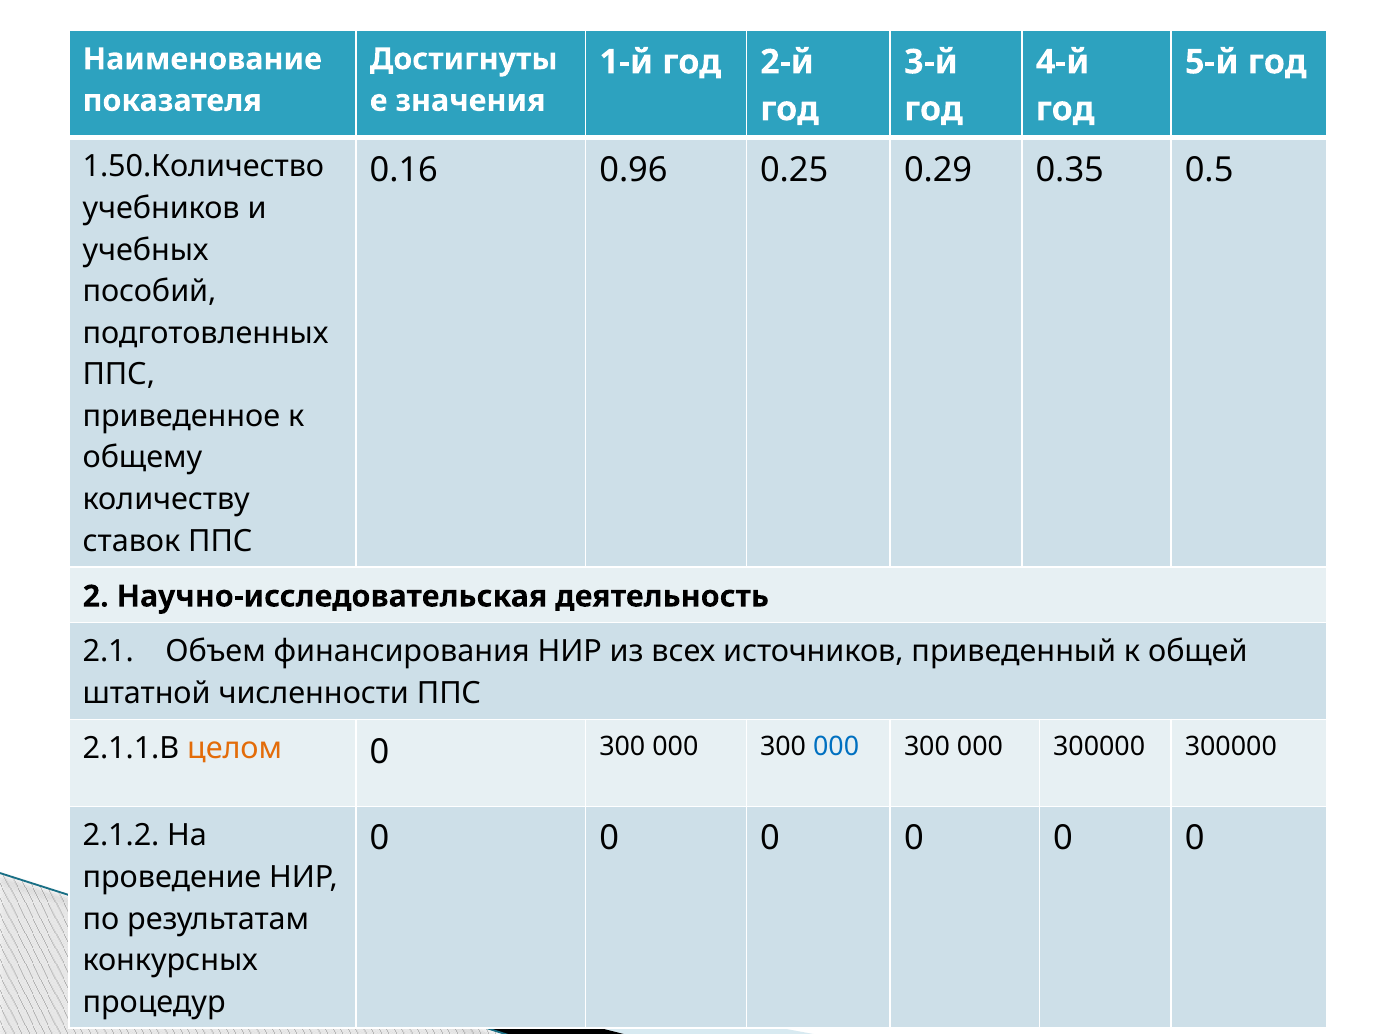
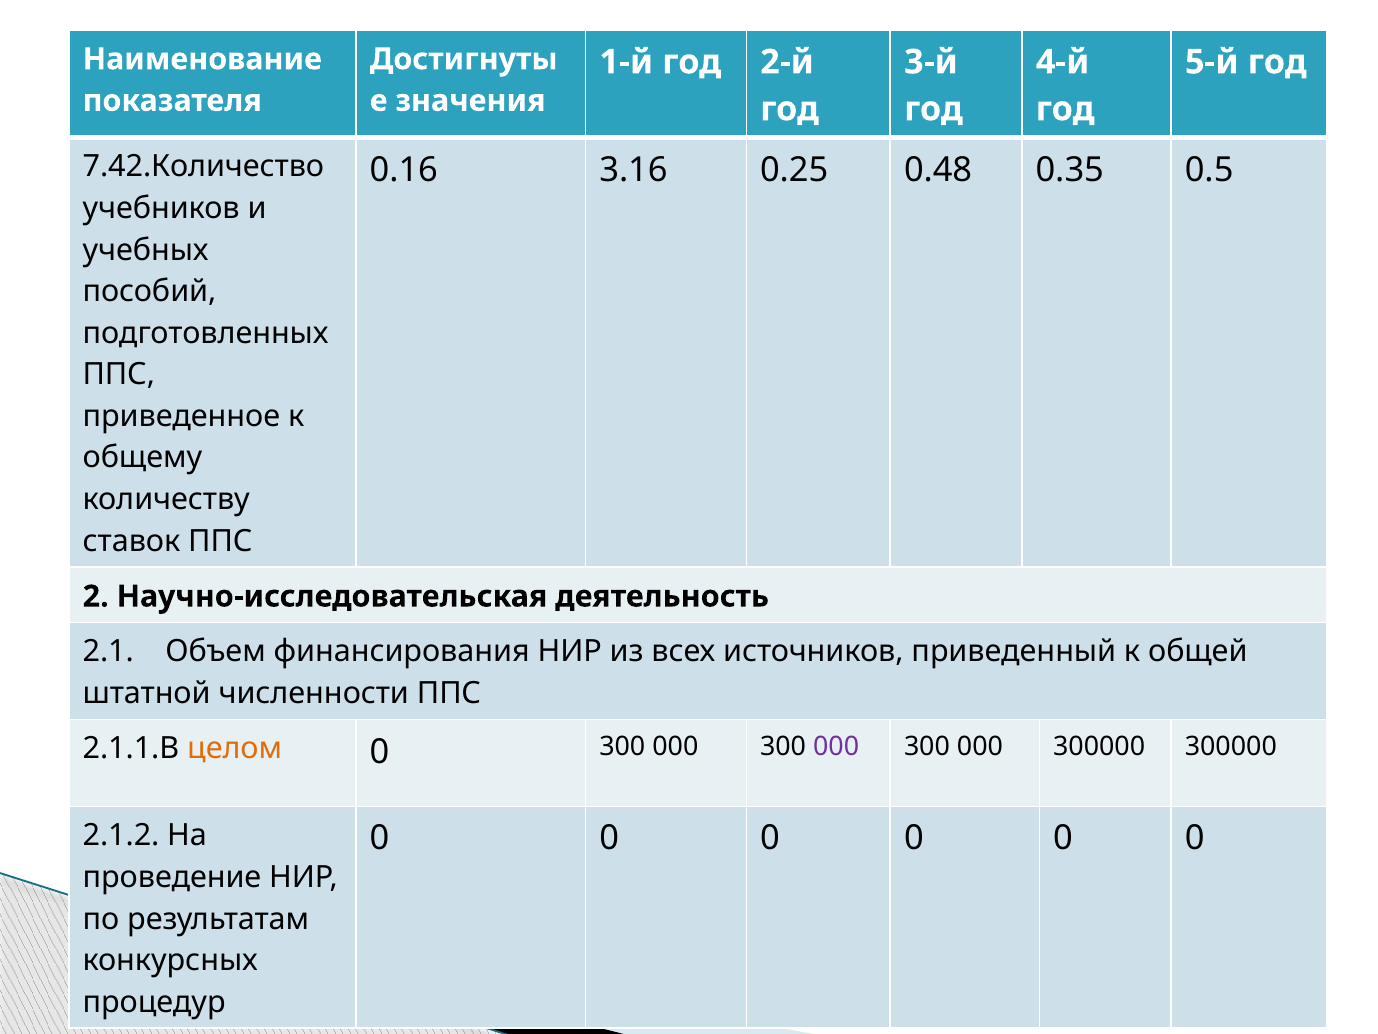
1.50.Количество: 1.50.Количество -> 7.42.Количество (203, 167)
0.96: 0.96 -> 3.16 (633, 170)
0.29: 0.29 -> 0.48 (938, 170)
000 colour: blue -> purple (836, 746)
